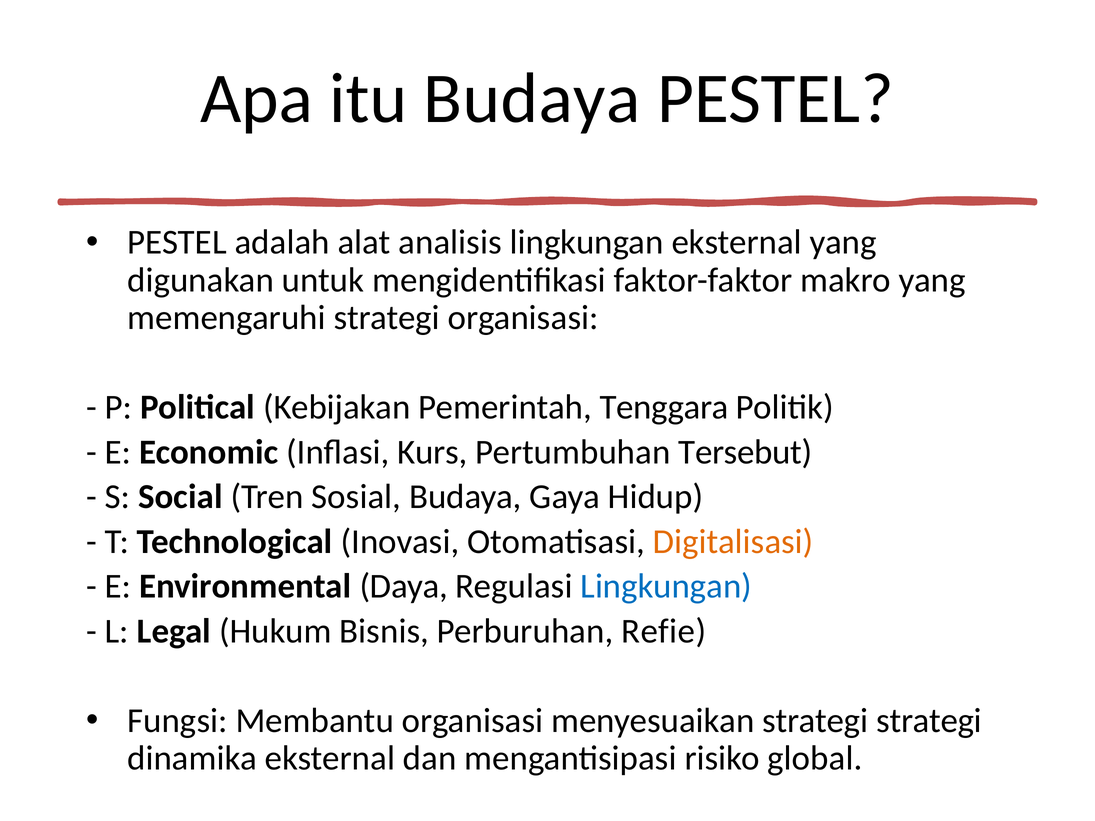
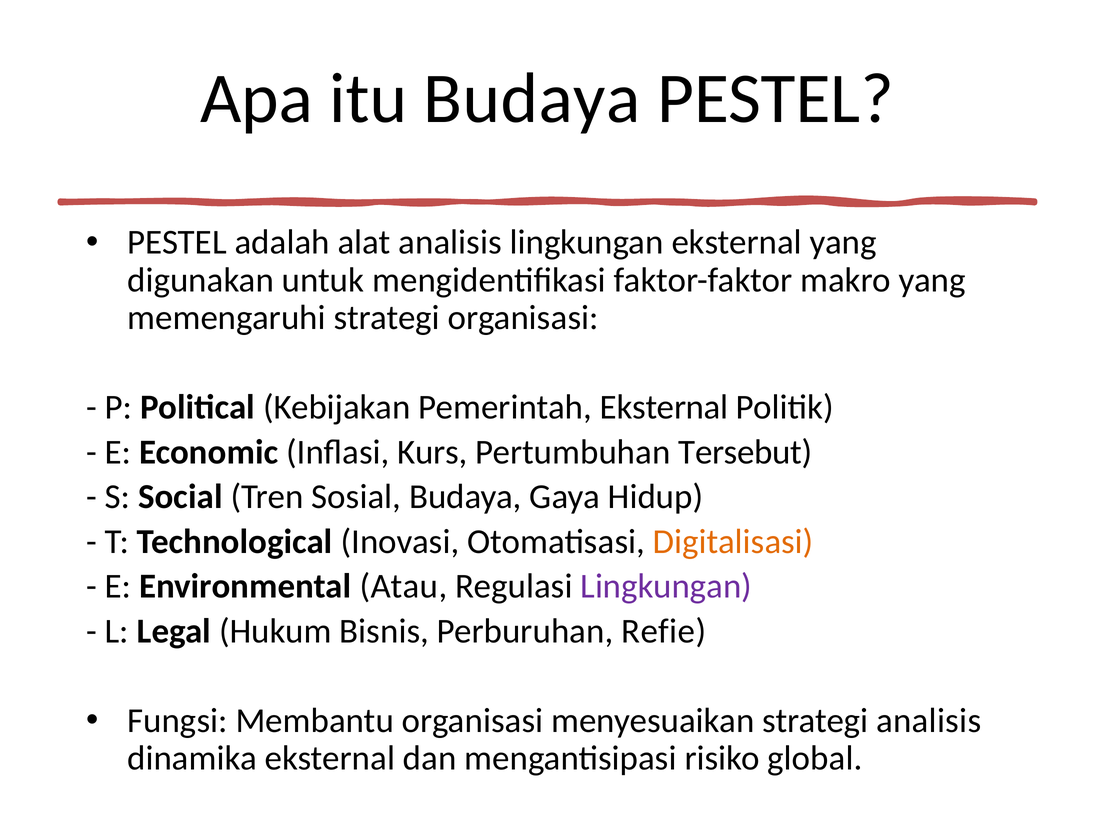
Pemerintah Tenggara: Tenggara -> Eksternal (664, 407)
Daya: Daya -> Atau (403, 586)
Lingkungan colour: blue -> purple (666, 586)
strategi strategi: strategi -> analisis (929, 721)
